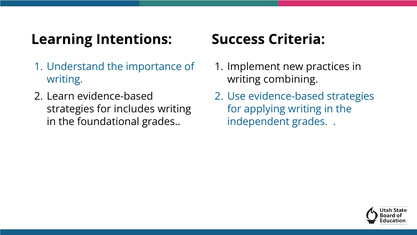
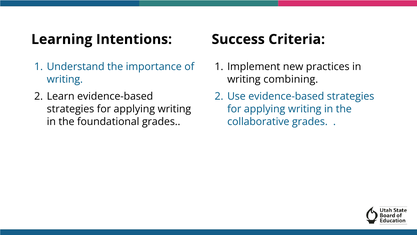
includes: includes -> applying (134, 109)
independent: independent -> collaborative (258, 121)
